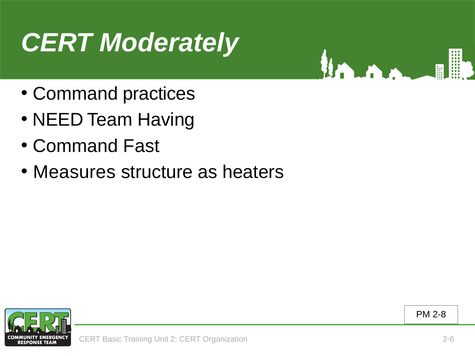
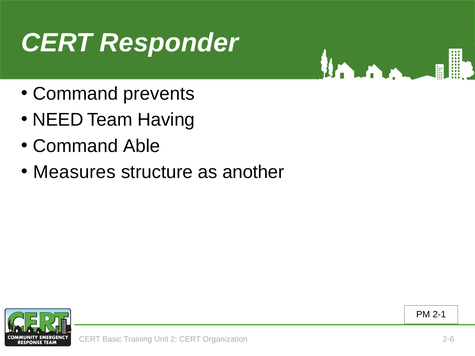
Moderately: Moderately -> Responder (169, 43)
practices: practices -> prevents (159, 94)
Fast: Fast -> Able (142, 146)
heaters: heaters -> another (253, 172)
2-8: 2-8 -> 2-1 (439, 315)
